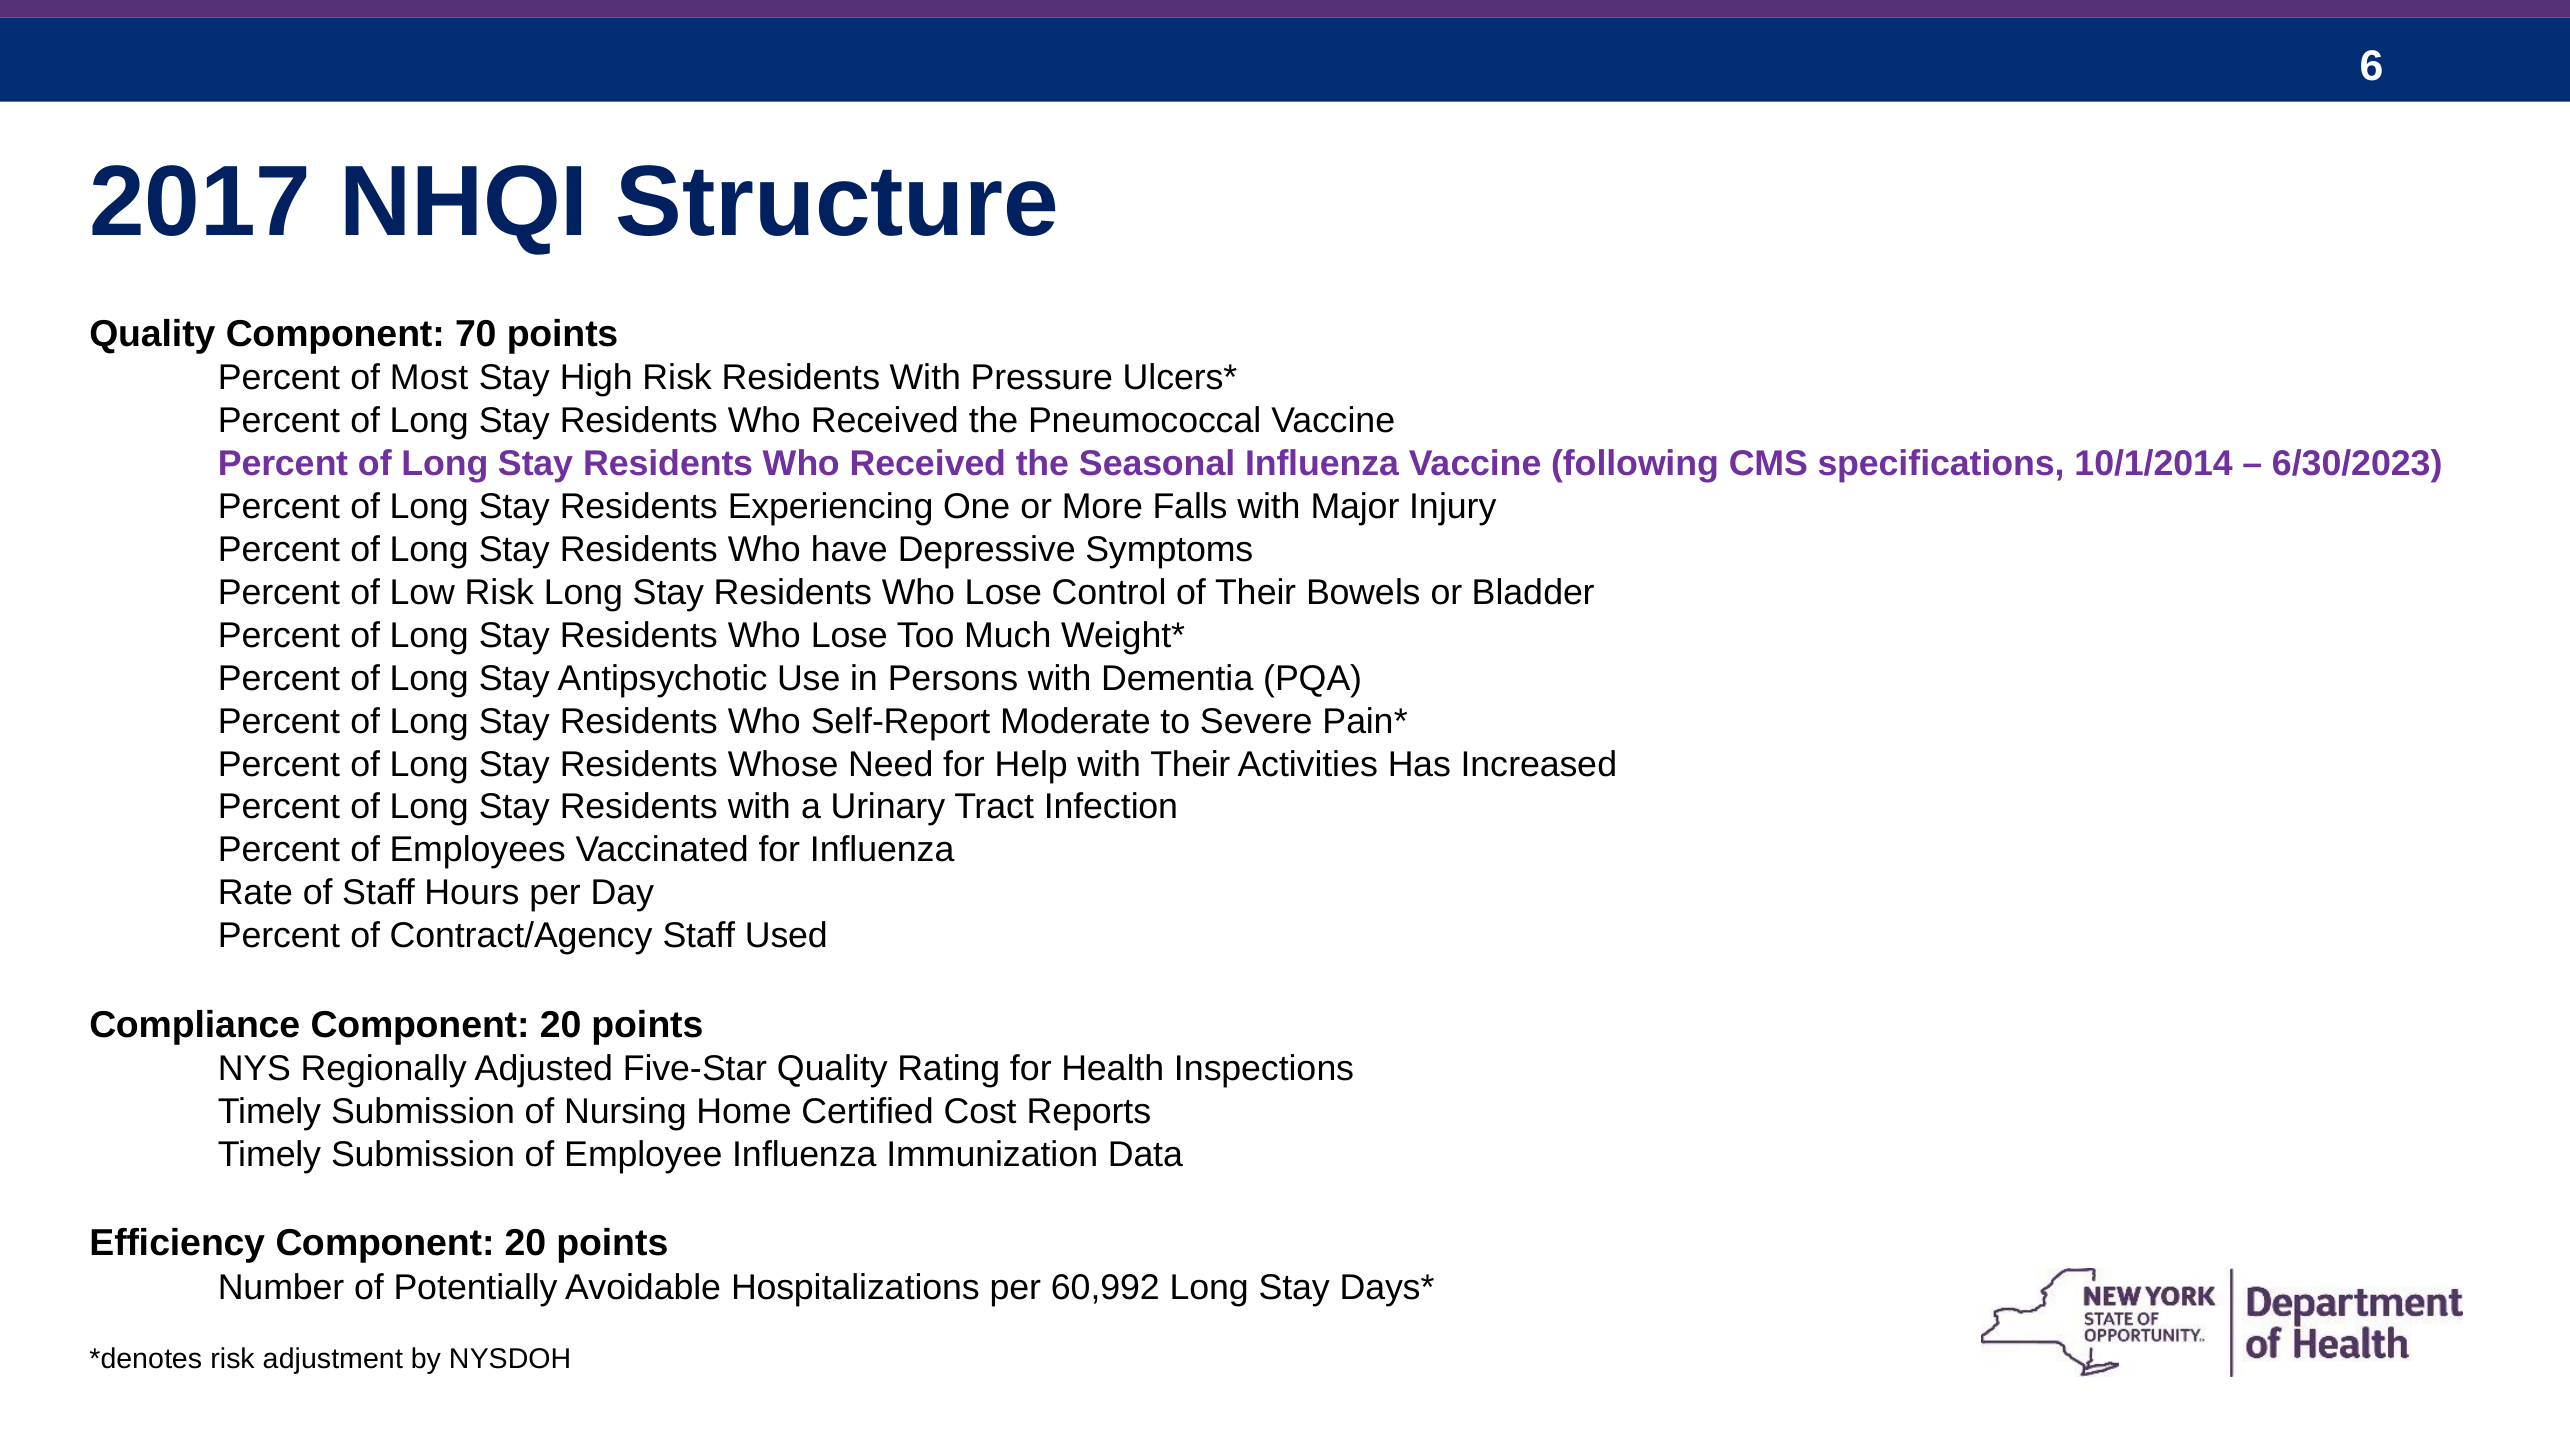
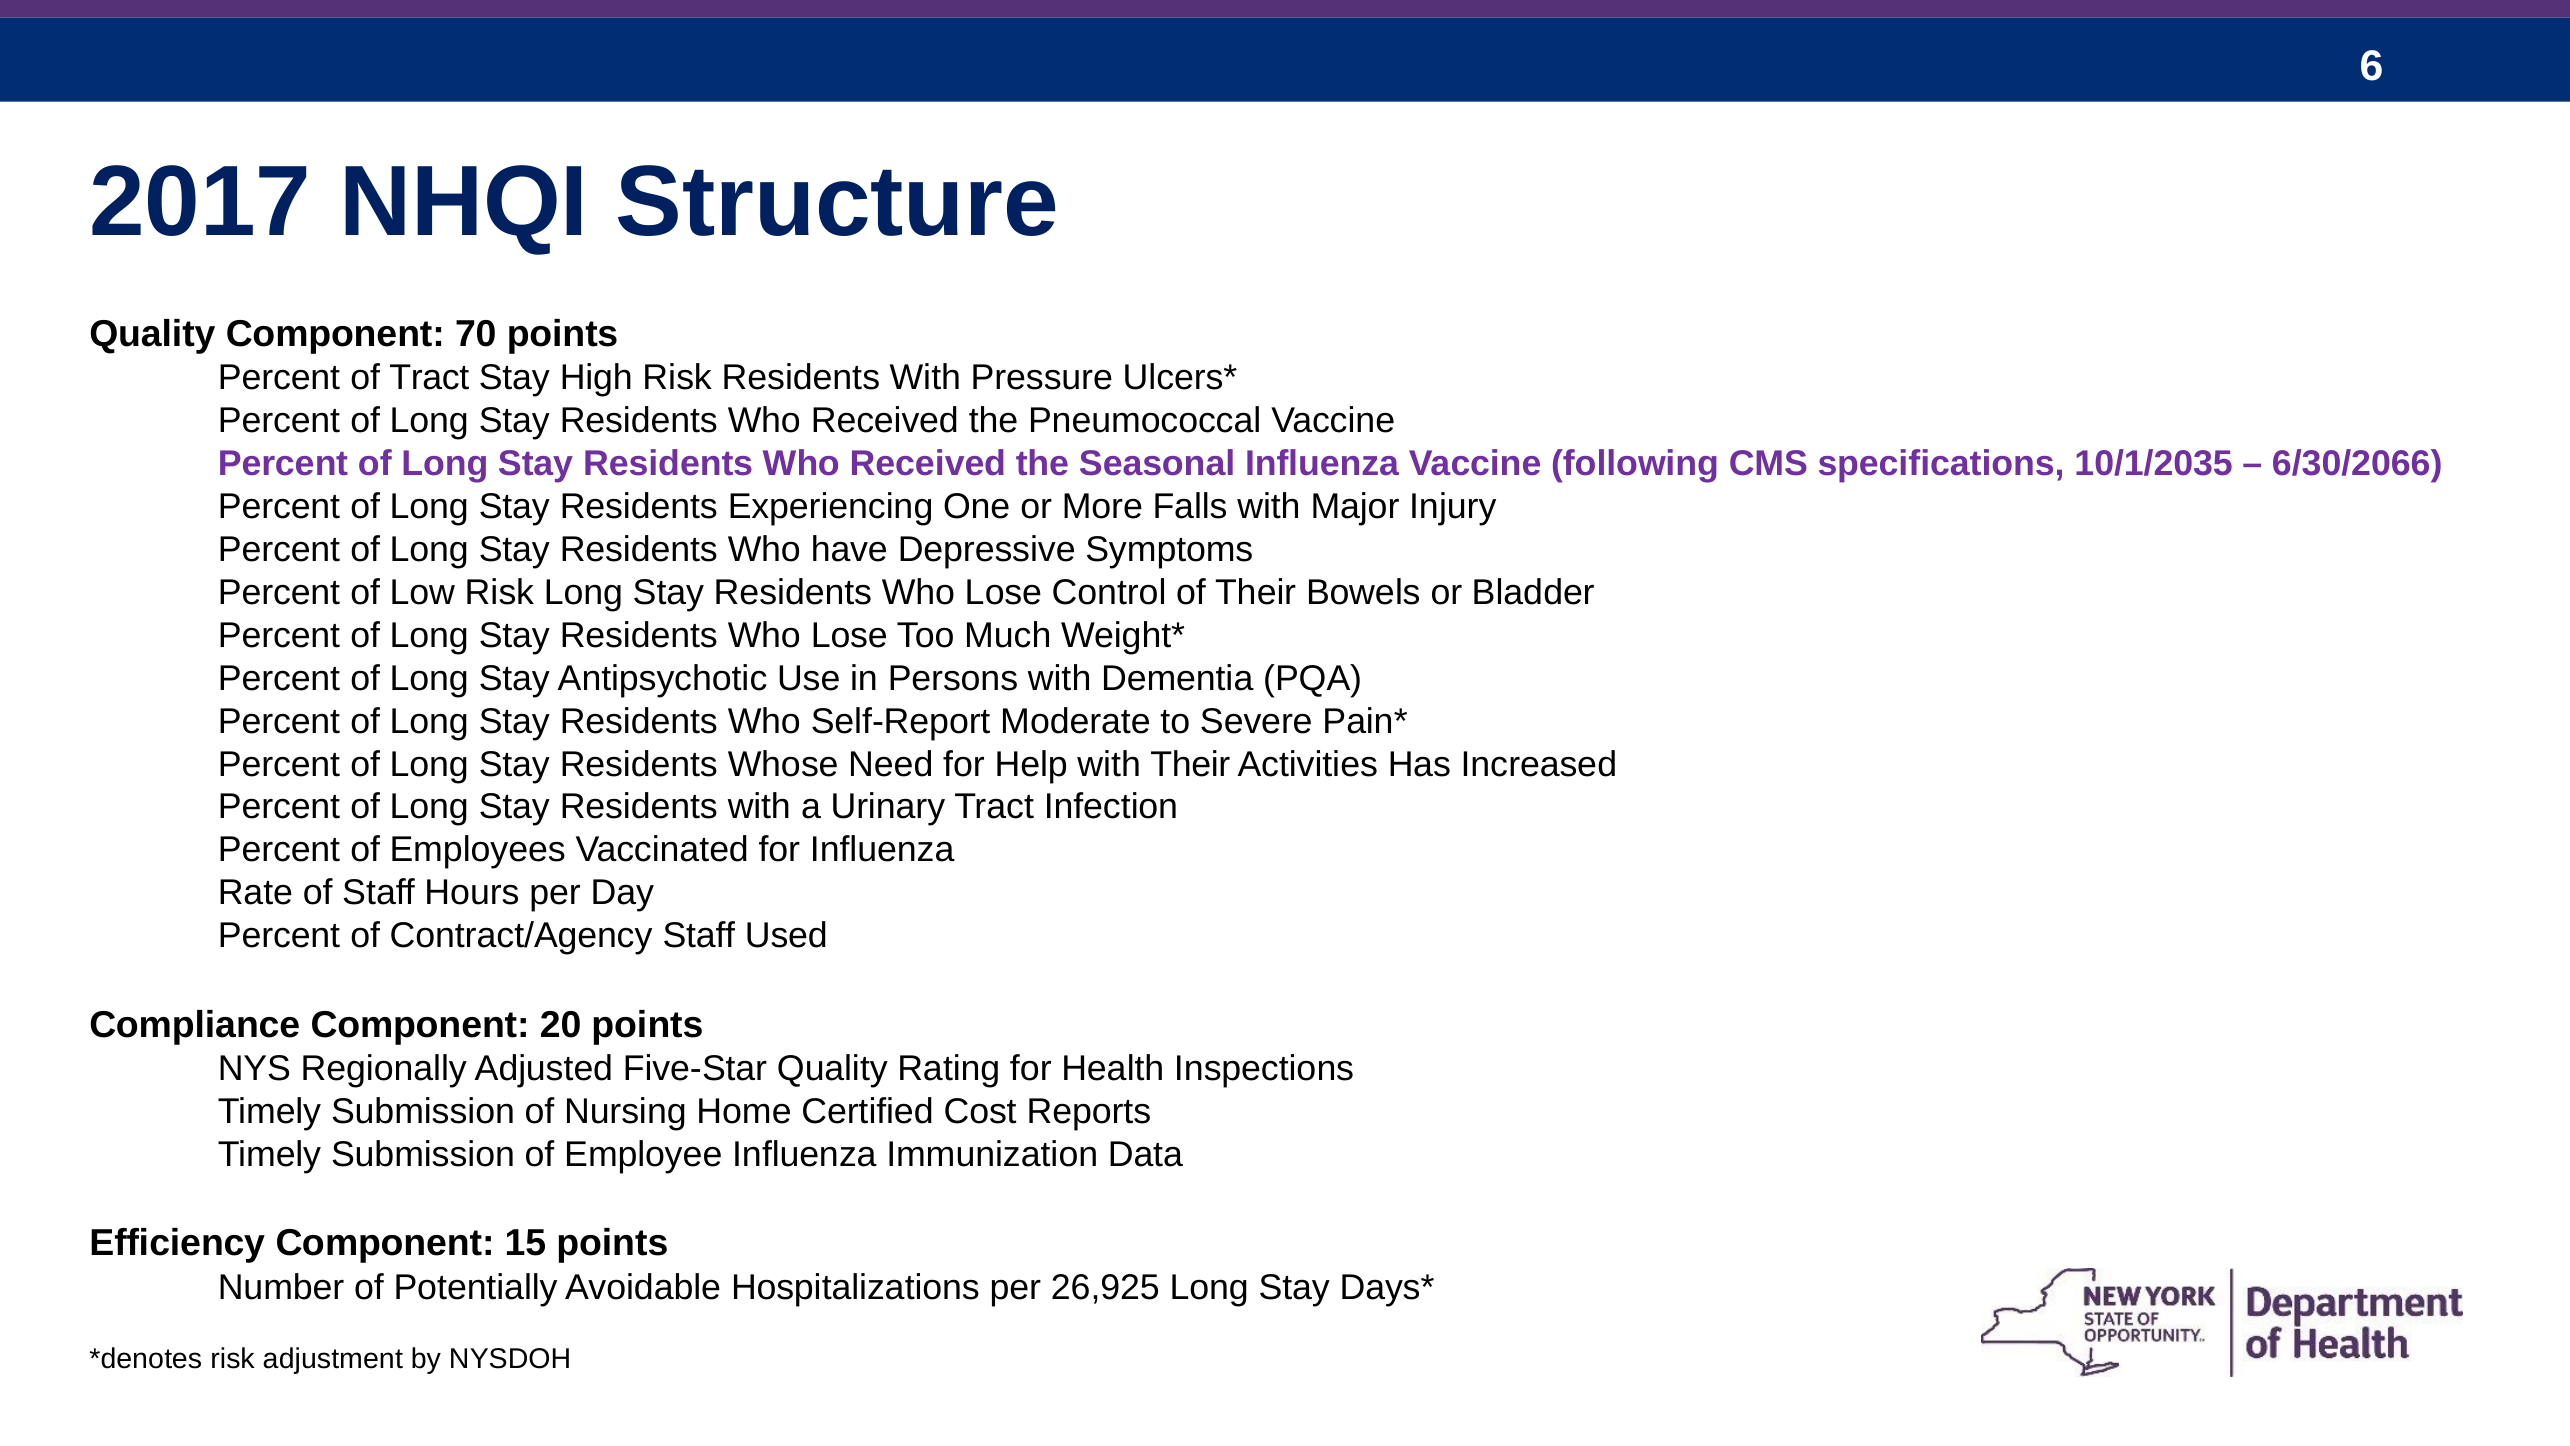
of Most: Most -> Tract (429, 378)
10/1/2014: 10/1/2014 -> 10/1/2035 (2154, 464)
6/30/2023: 6/30/2023 -> 6/30/2066 (2357, 464)
Efficiency Component 20: 20 -> 15 (525, 1243)
60,992: 60,992 -> 26,925 (1105, 1287)
